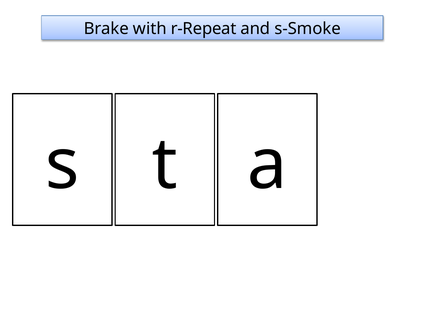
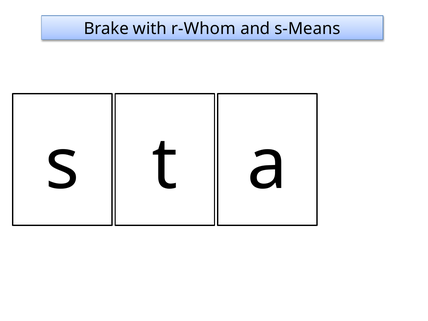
r-Repeat: r-Repeat -> r-Whom (203, 29)
s-Smoke: s-Smoke -> s-Means (308, 29)
